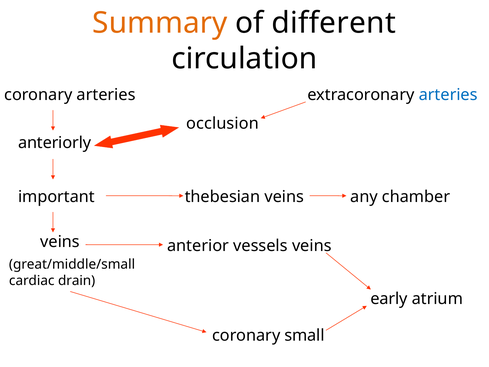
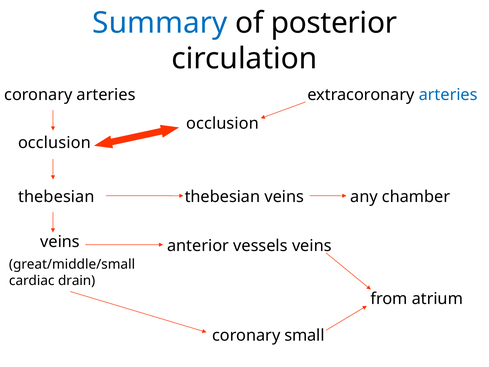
Summary colour: orange -> blue (160, 23)
different: different -> posterior (334, 23)
anteriorly: anteriorly -> occlusion (54, 143)
important: important -> thebesian (56, 197)
early: early -> from (389, 299)
